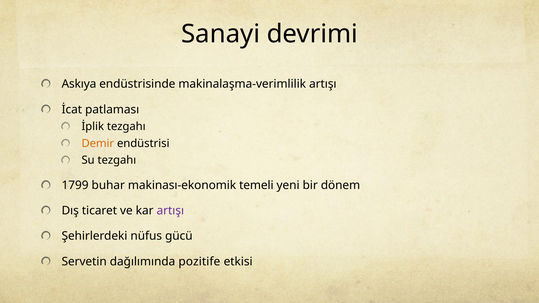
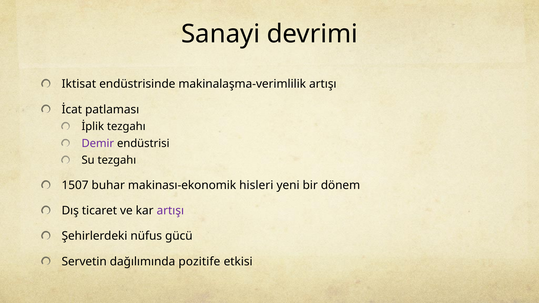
Askıya: Askıya -> Iktisat (79, 84)
Demir colour: orange -> purple (98, 144)
1799: 1799 -> 1507 (75, 185)
temeli: temeli -> hisleri (256, 185)
